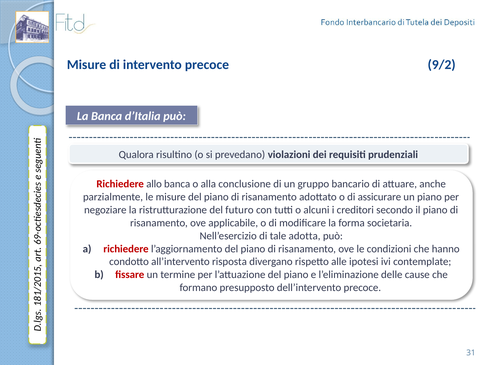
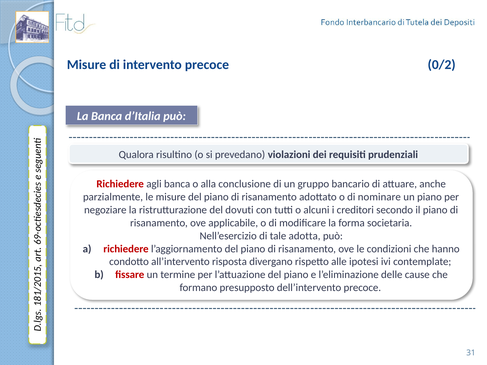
9/2: 9/2 -> 0/2 (442, 65)
allo: allo -> agli (154, 184)
assicurare: assicurare -> nominare (379, 197)
futuro: futuro -> dovuti (239, 210)
